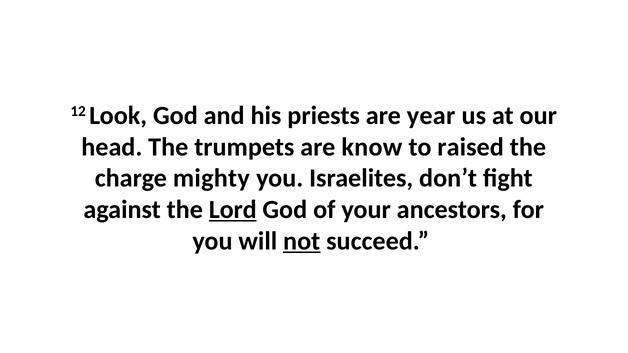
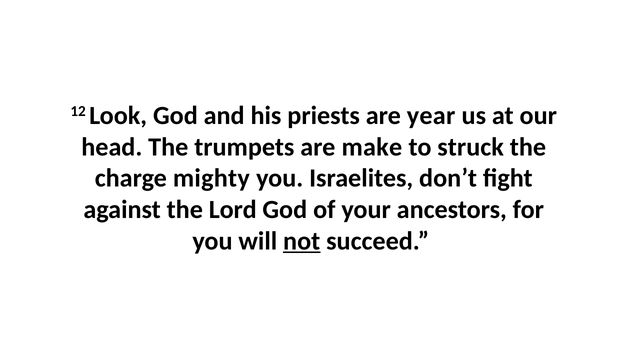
know: know -> make (372, 147)
raised: raised -> struck (471, 147)
Lord underline: present -> none (233, 210)
